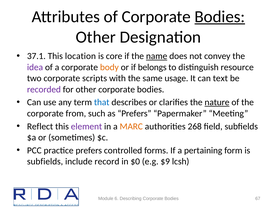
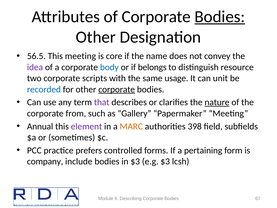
37.1: 37.1 -> 56.5 (36, 56)
This location: location -> meeting (80, 56)
name underline: present -> none (157, 56)
body colour: orange -> blue (109, 67)
text: text -> unit (220, 78)
recorded colour: purple -> blue (44, 89)
corporate underline: none -> present (117, 89)
that colour: blue -> purple (102, 102)
as Prefers: Prefers -> Gallery (134, 113)
Reflect: Reflect -> Annual (40, 126)
268: 268 -> 398 (195, 126)
subfields: subfields -> company (45, 161)
include record: record -> bodies (107, 161)
in $0: $0 -> $3 (135, 161)
e.g $9: $9 -> $3 (165, 161)
